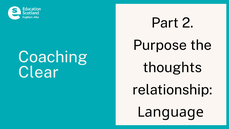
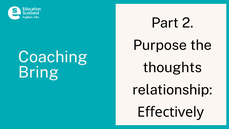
Clear: Clear -> Bring (38, 72)
Language: Language -> Effectively (171, 112)
